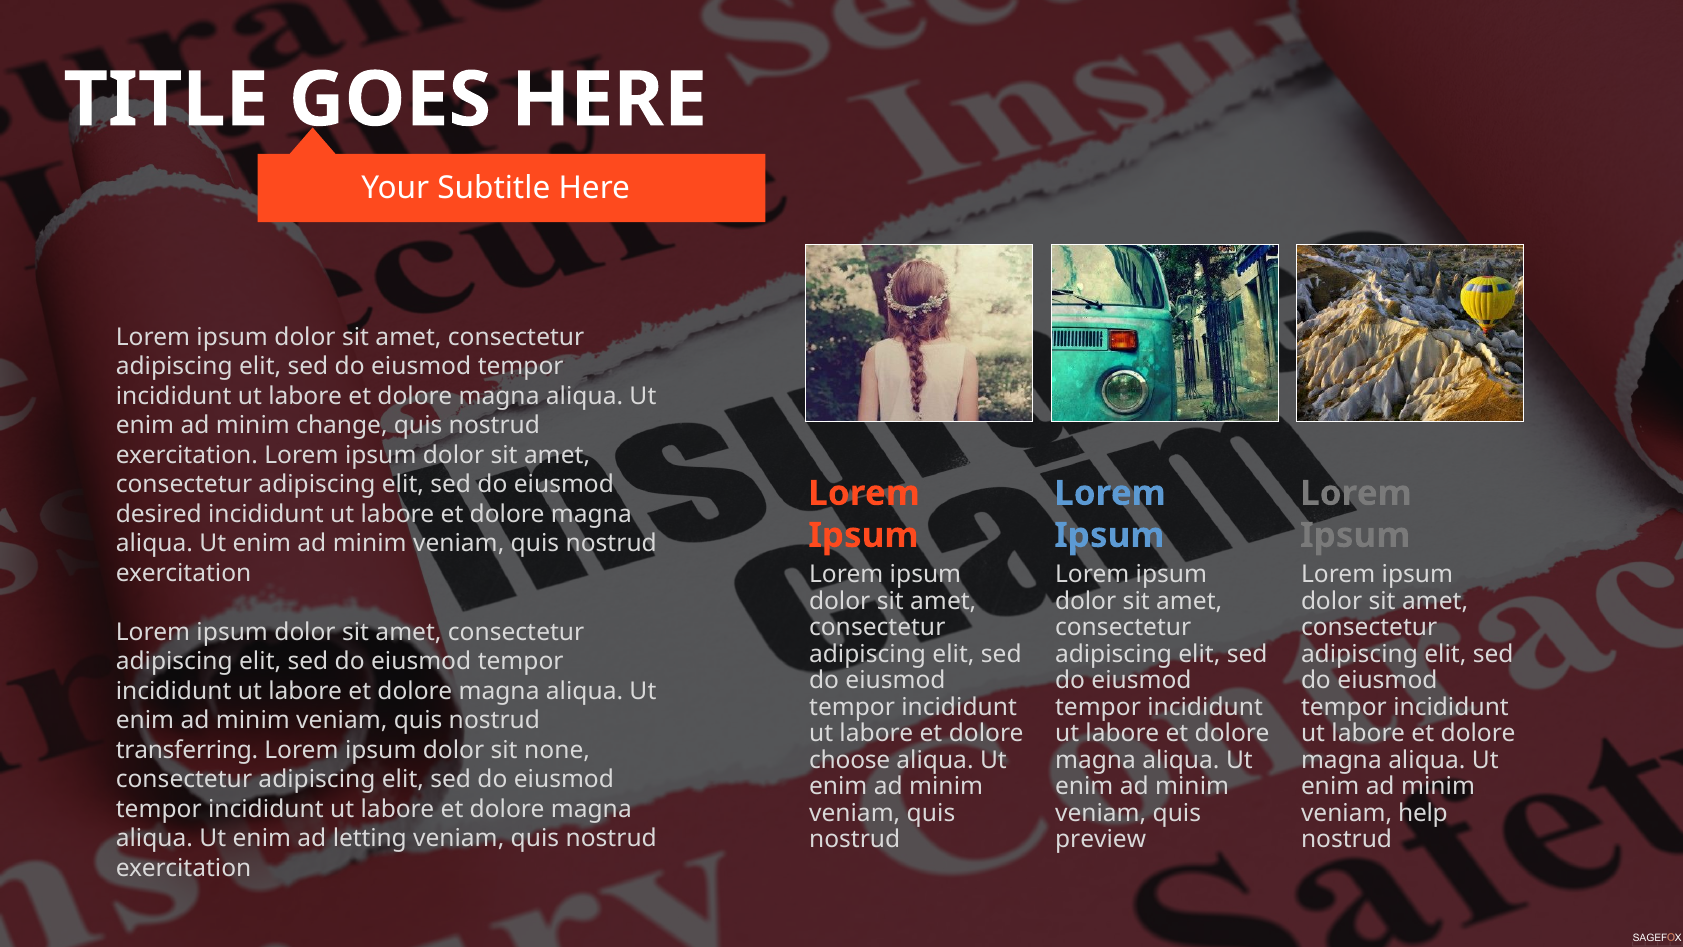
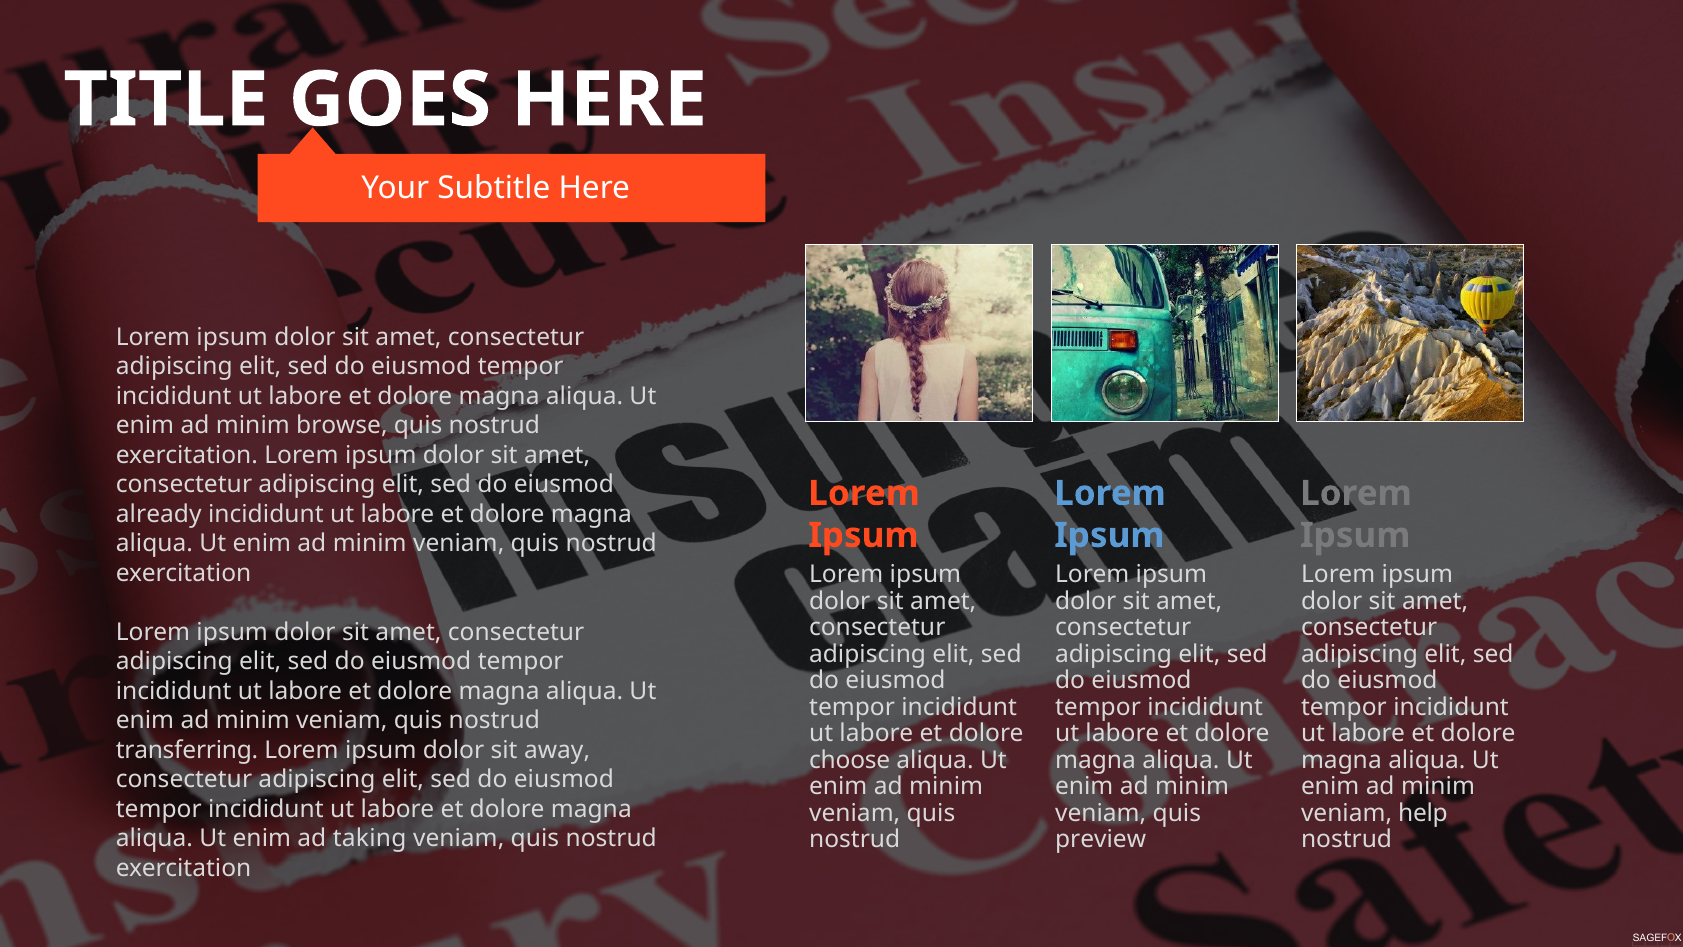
change: change -> browse (342, 426)
desired: desired -> already (159, 514)
none: none -> away (557, 750)
letting: letting -> taking (370, 838)
